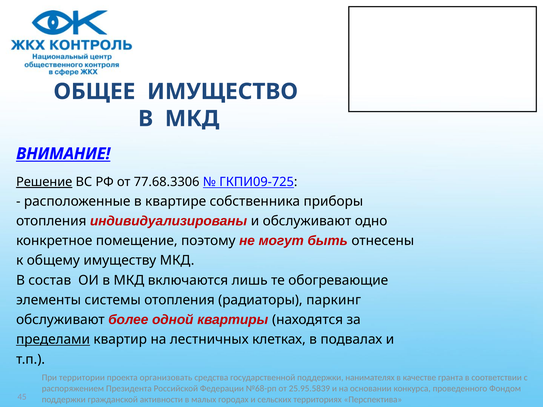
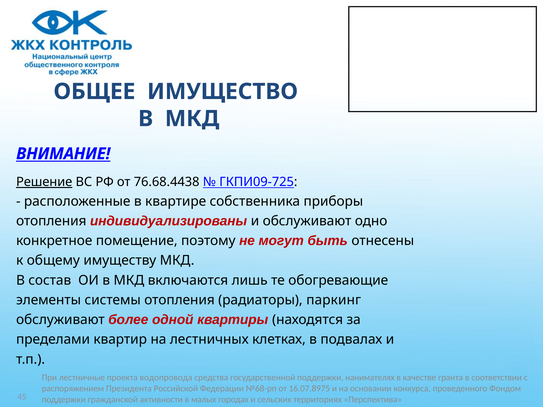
77.68.3306: 77.68.3306 -> 76.68.4438 (167, 182)
пределами underline: present -> none (53, 340)
территории: территории -> лестничные (82, 378)
организовать: организовать -> водопровода (166, 378)
25.95.5839: 25.95.5839 -> 16.07.8975 (309, 389)
